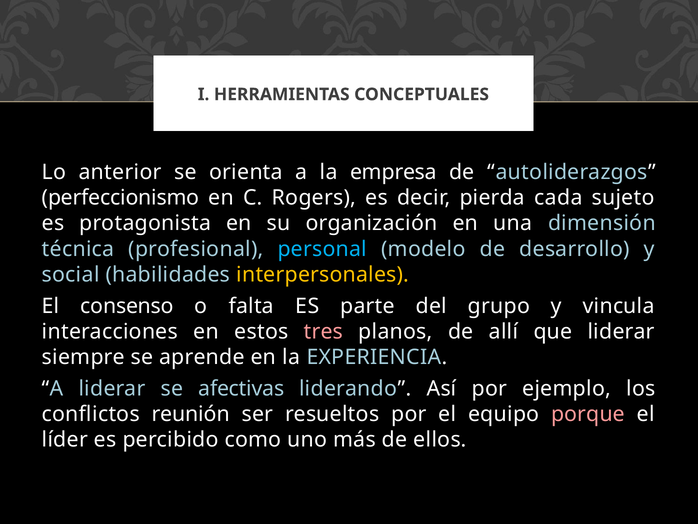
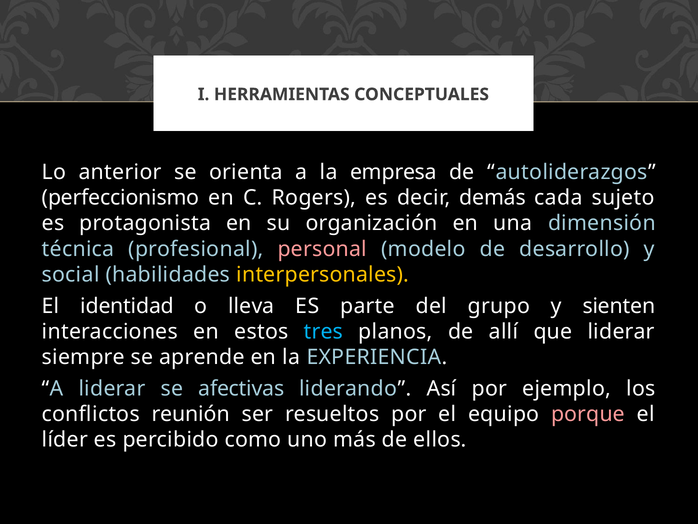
pierda: pierda -> demás (493, 198)
personal colour: light blue -> pink (322, 249)
consenso: consenso -> identidad (127, 306)
falta: falta -> lleva (251, 306)
vincula: vincula -> sienten (619, 306)
tres colour: pink -> light blue (323, 331)
